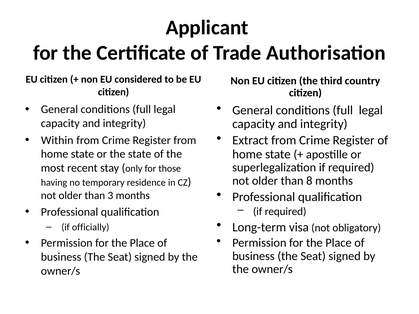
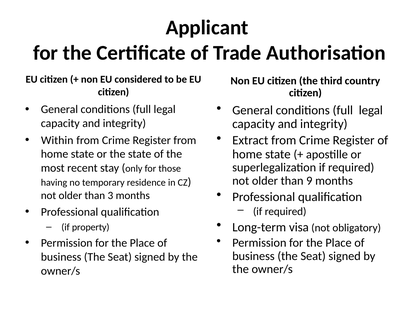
8: 8 -> 9 (309, 181)
officially: officially -> property (91, 227)
